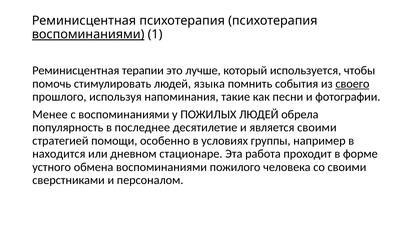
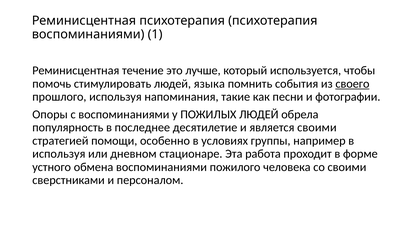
воспоминаниями underline: present -> none (88, 34)
терапии: терапии -> течение (143, 71)
Менее: Менее -> Опоры (50, 115)
находится: находится -> используя (59, 154)
